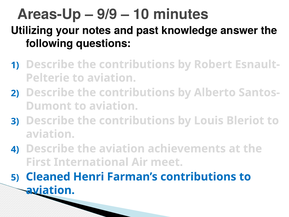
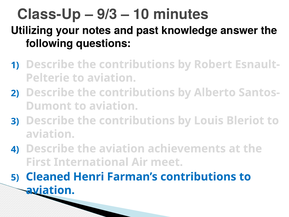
Areas-Up: Areas-Up -> Class-Up (49, 14)
9/9: 9/9 -> 9/3 (107, 14)
